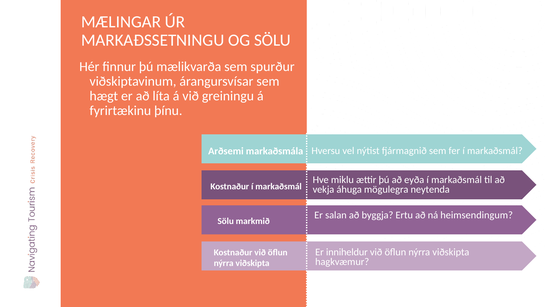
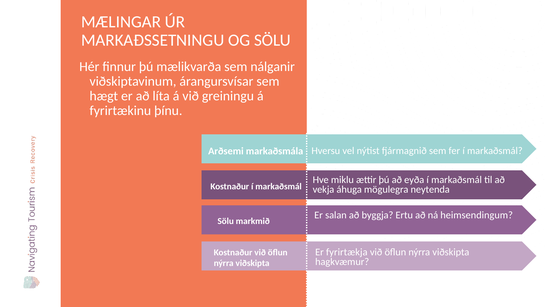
spurður: spurður -> nálganir (273, 67)
inniheldur: inniheldur -> fyrirtækja (347, 252)
